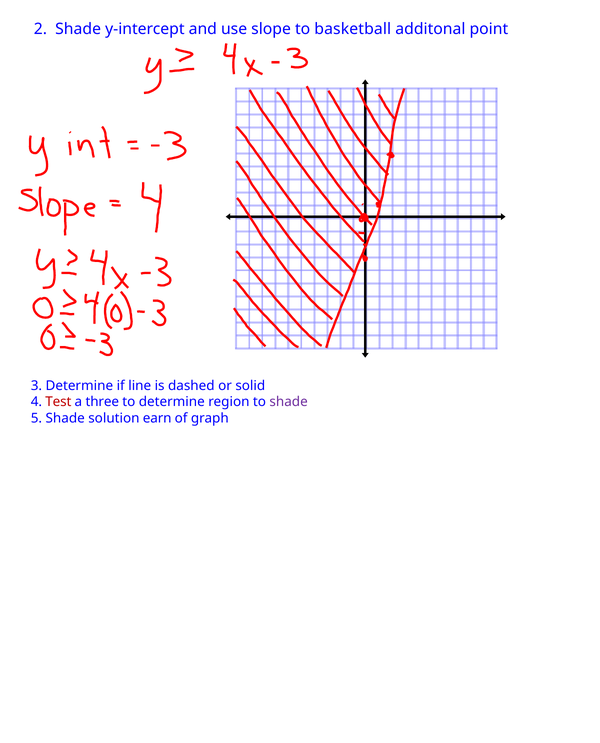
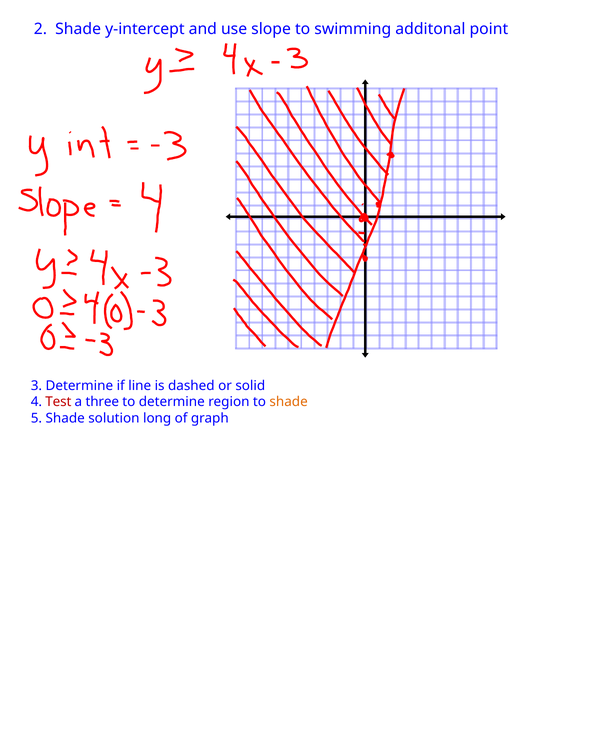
basketball: basketball -> swimming (353, 29)
shade colour: purple -> orange (289, 402)
earn: earn -> long (157, 418)
